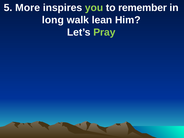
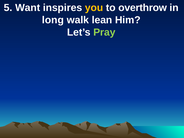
More: More -> Want (28, 8)
you colour: light green -> yellow (94, 8)
remember: remember -> overthrow (143, 8)
